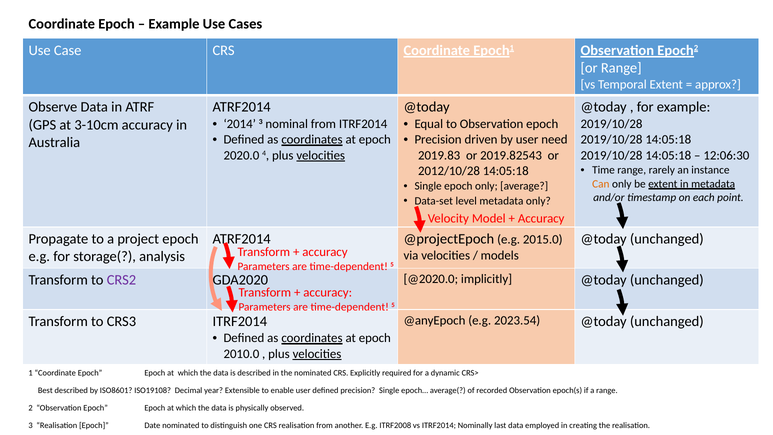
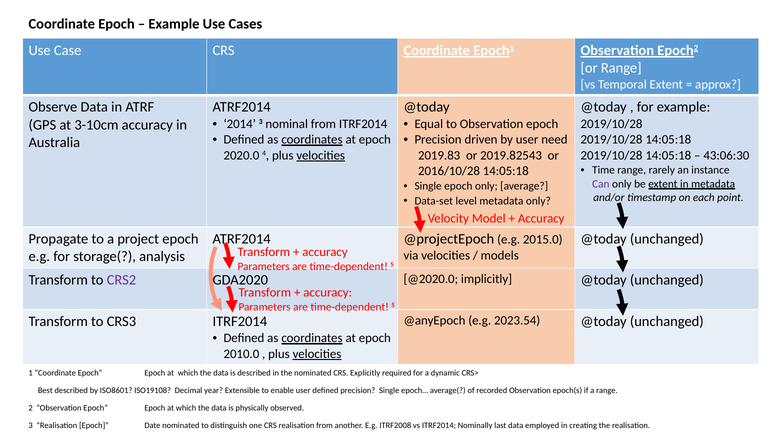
12:06:30: 12:06:30 -> 43:06:30 (726, 155)
2012/10/28: 2012/10/28 -> 2016/10/28 (449, 171)
Can colour: orange -> purple (601, 184)
